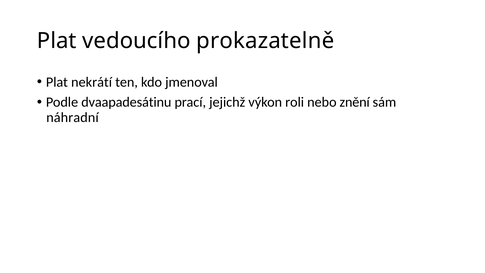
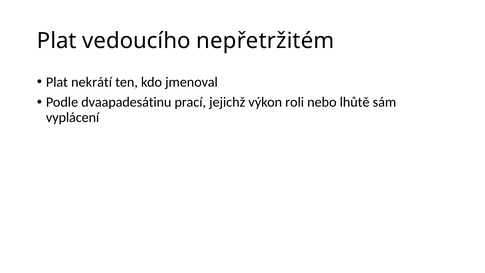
prokazatelně: prokazatelně -> nepřetržitém (265, 41)
znění: znění -> lhůtě (355, 102)
náhradní: náhradní -> vyplácení (73, 118)
